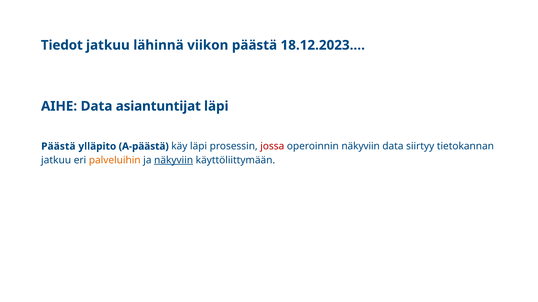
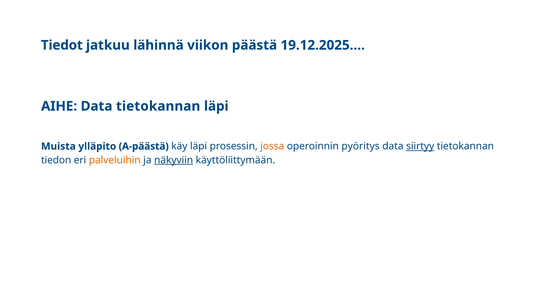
18.12.2023…: 18.12.2023… -> 19.12.2025… (323, 45)
Data asiantuntijat: asiantuntijat -> tietokannan (158, 106)
Päästä: Päästä -> Muista (58, 147)
jossa colour: red -> orange (272, 147)
operoinnin näkyviin: näkyviin -> pyöritys (361, 147)
siirtyy underline: none -> present (420, 147)
jatkuu: jatkuu -> tiedon (56, 160)
